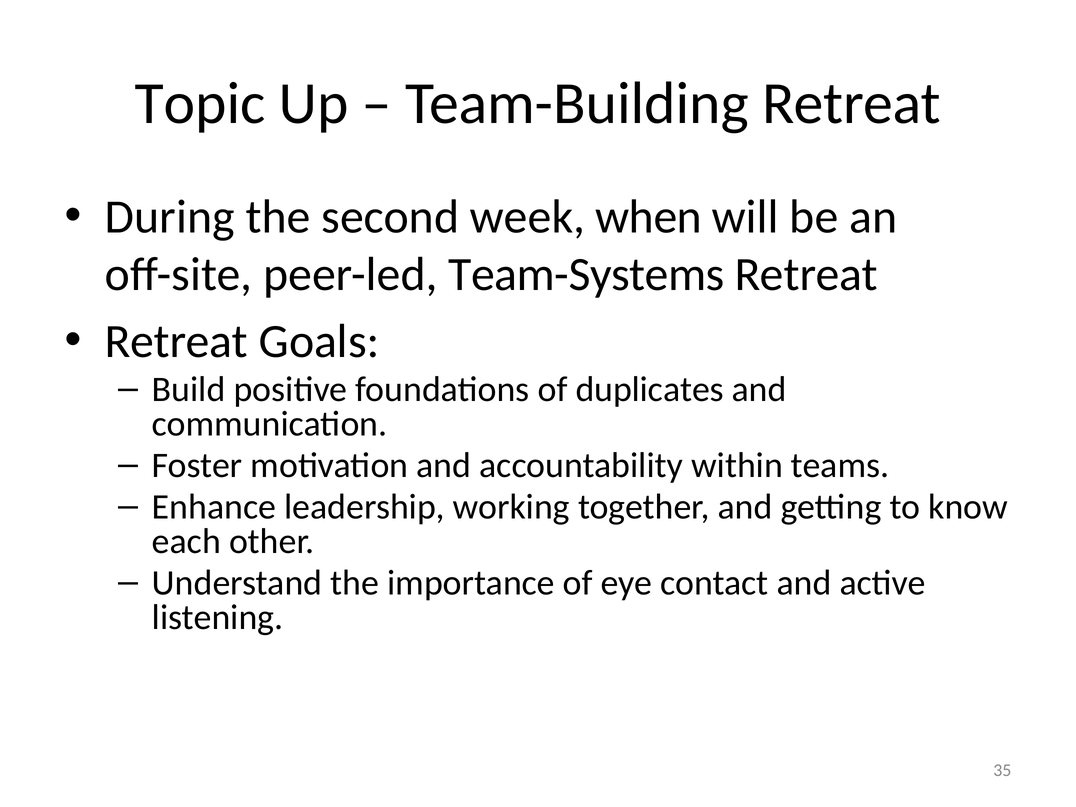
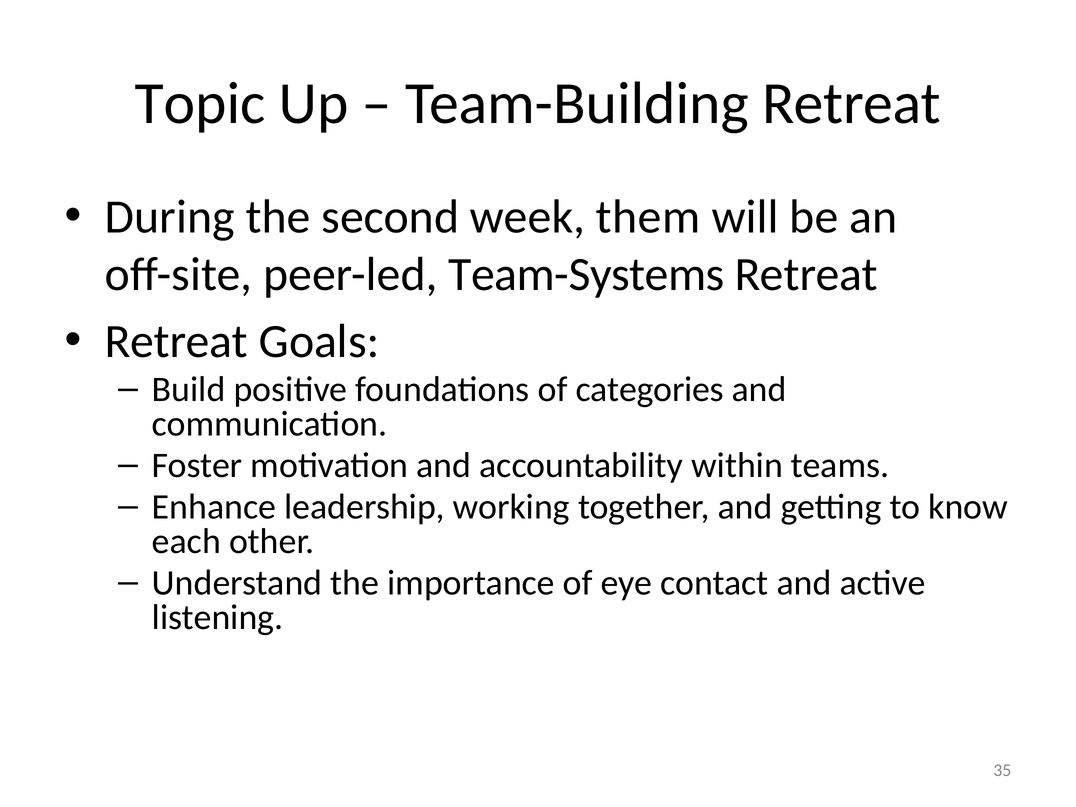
when: when -> them (648, 217)
duplicates: duplicates -> categories (650, 389)
